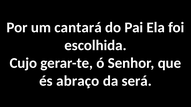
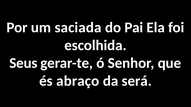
cantará: cantará -> saciada (78, 28)
Cujo: Cujo -> Seus (23, 63)
